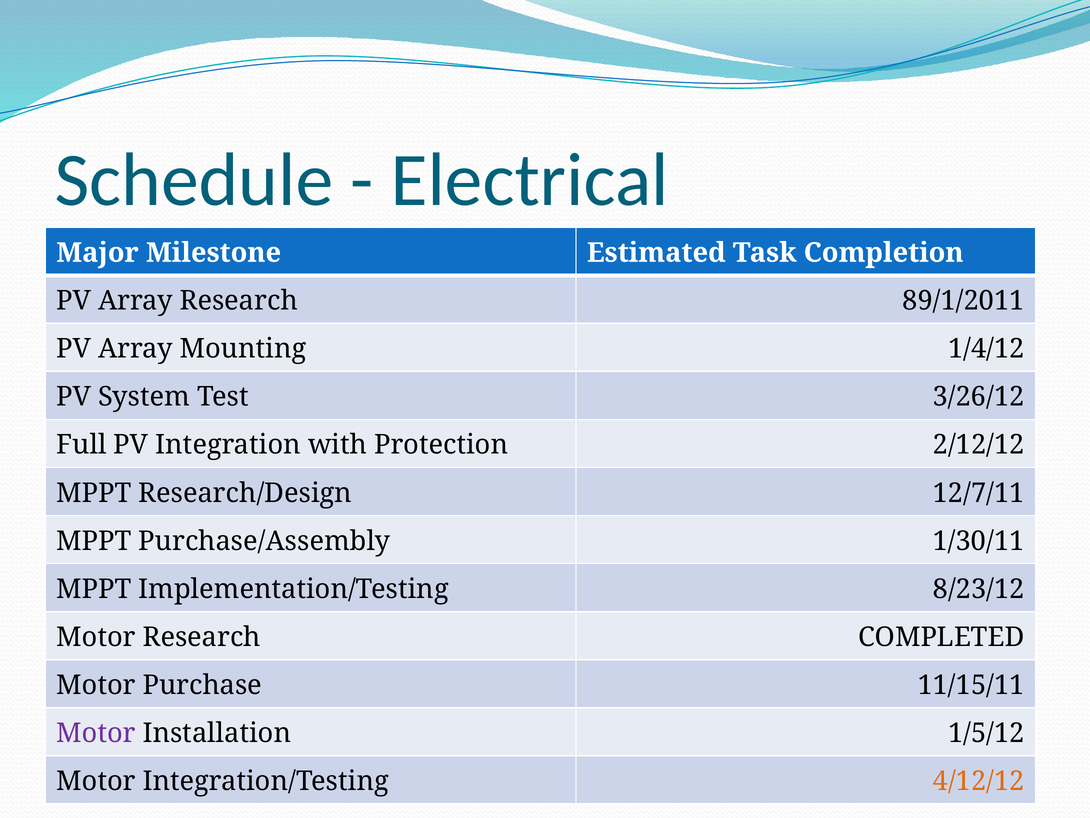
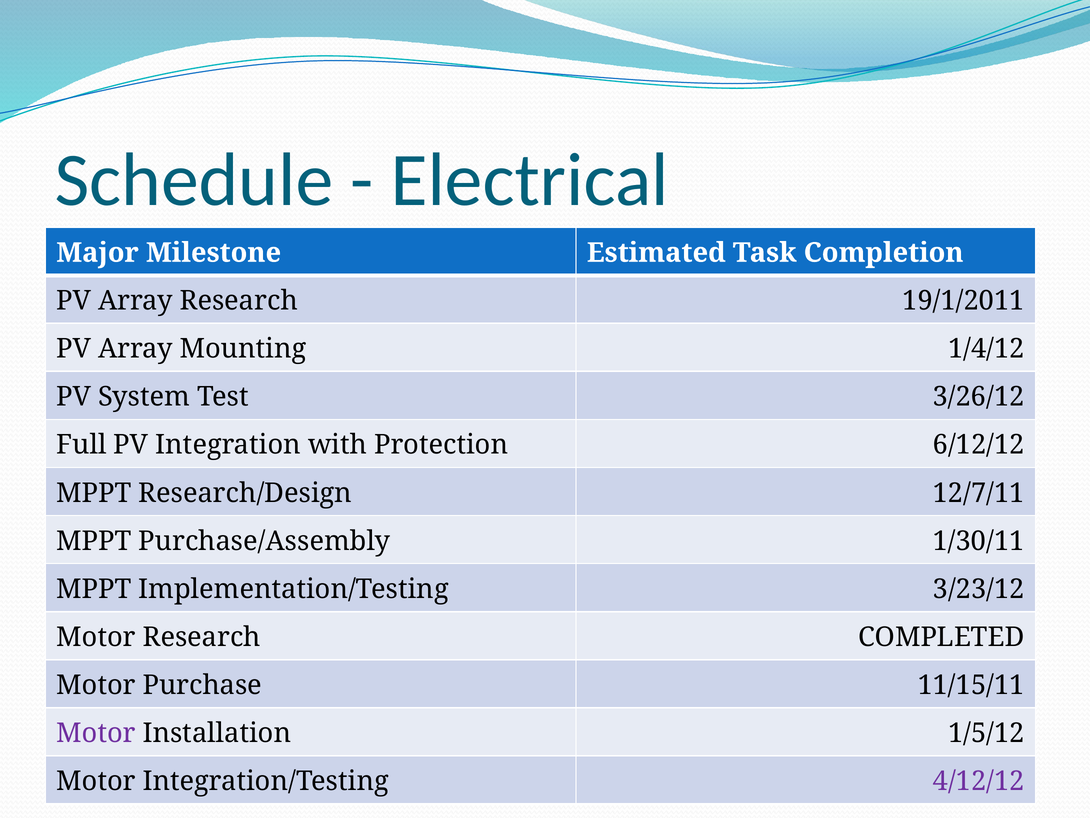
89/1/2011: 89/1/2011 -> 19/1/2011 (963, 301)
2/12/12: 2/12/12 -> 6/12/12 (979, 445)
8/23/12: 8/23/12 -> 3/23/12 (979, 589)
4/12/12 colour: orange -> purple (979, 781)
